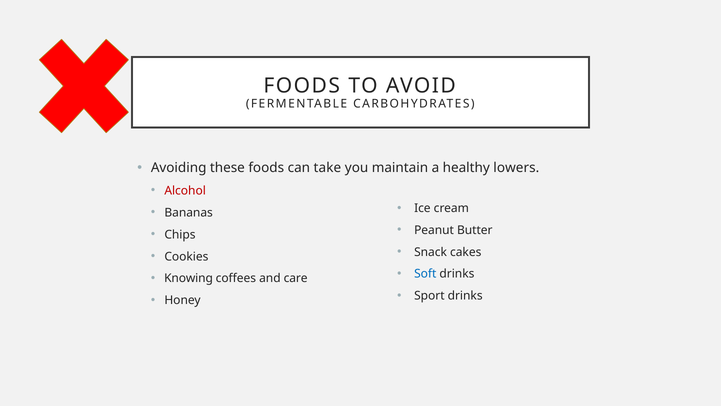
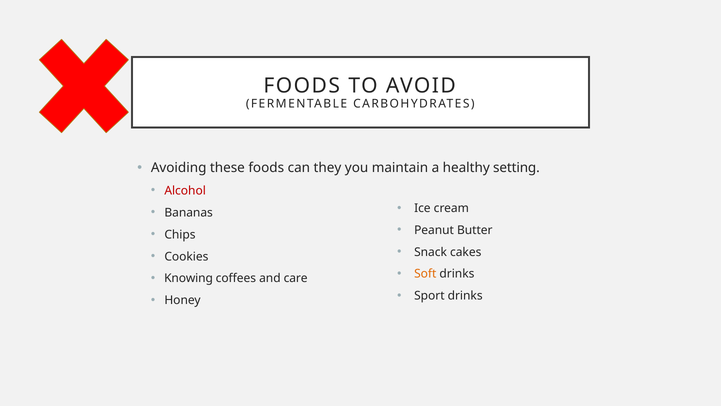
take: take -> they (327, 168)
lowers: lowers -> setting (516, 168)
Soft colour: blue -> orange (425, 274)
